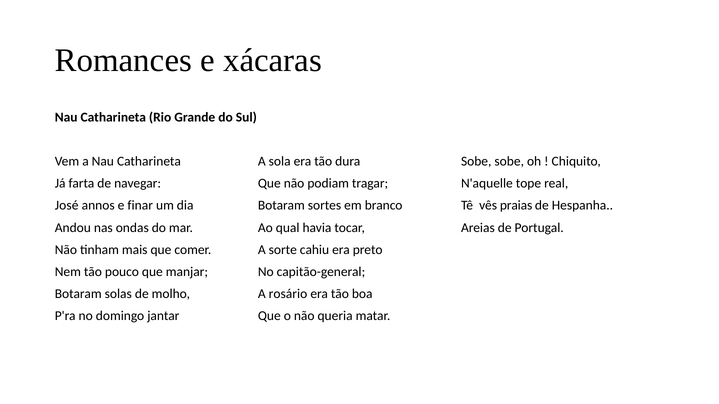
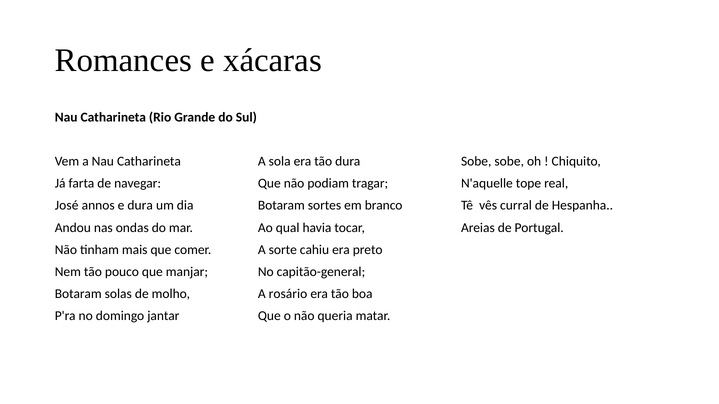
e finar: finar -> dura (140, 206)
praias: praias -> curral (516, 206)
